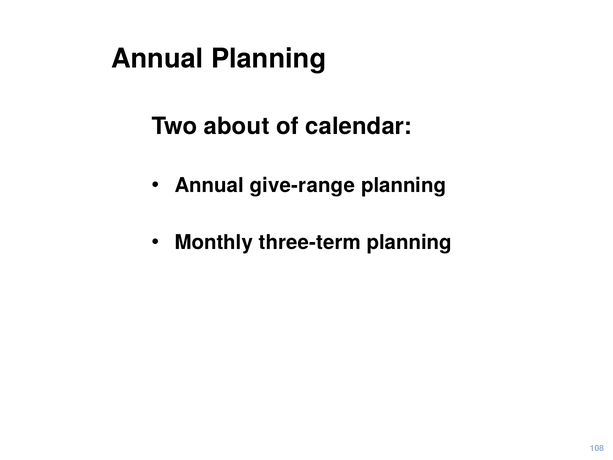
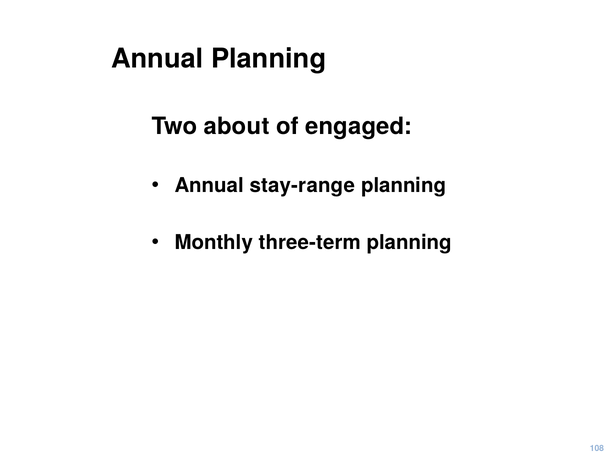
calendar: calendar -> engaged (359, 126)
give-range: give-range -> stay-range (302, 185)
